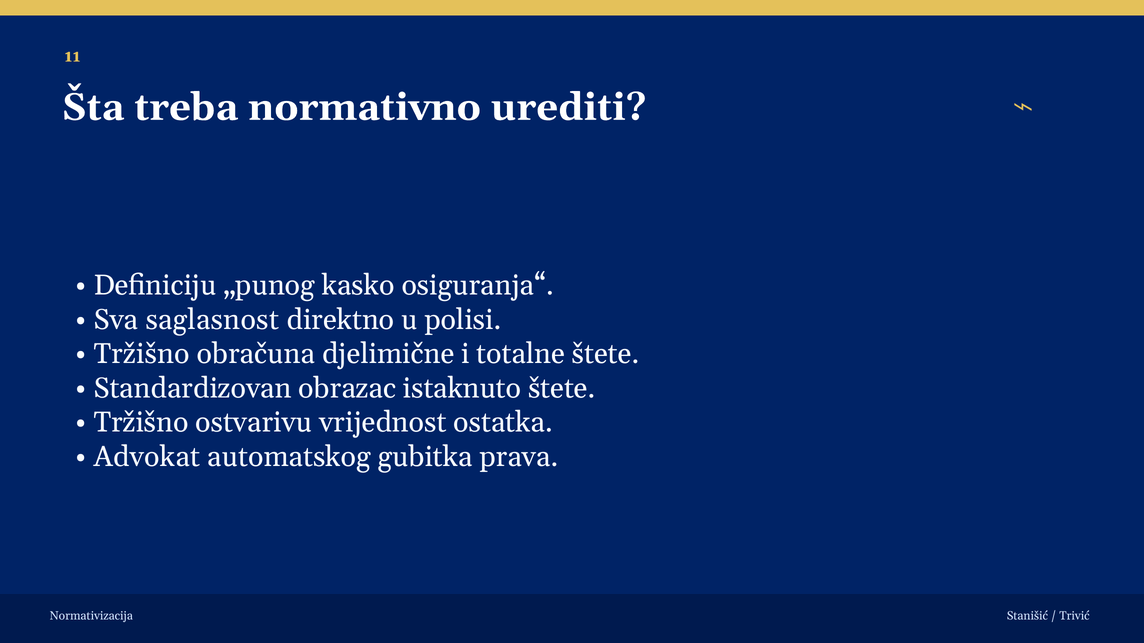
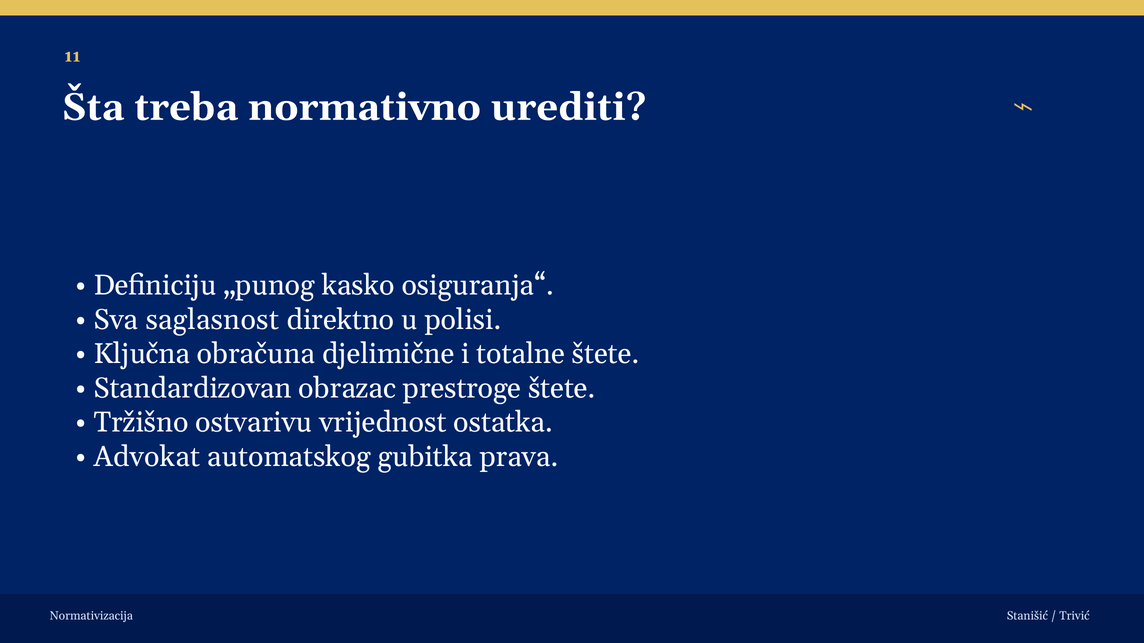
Tržišno: Tržišno -> Ključna (142, 354)
istaknuto: istaknuto -> prestroge (462, 389)
